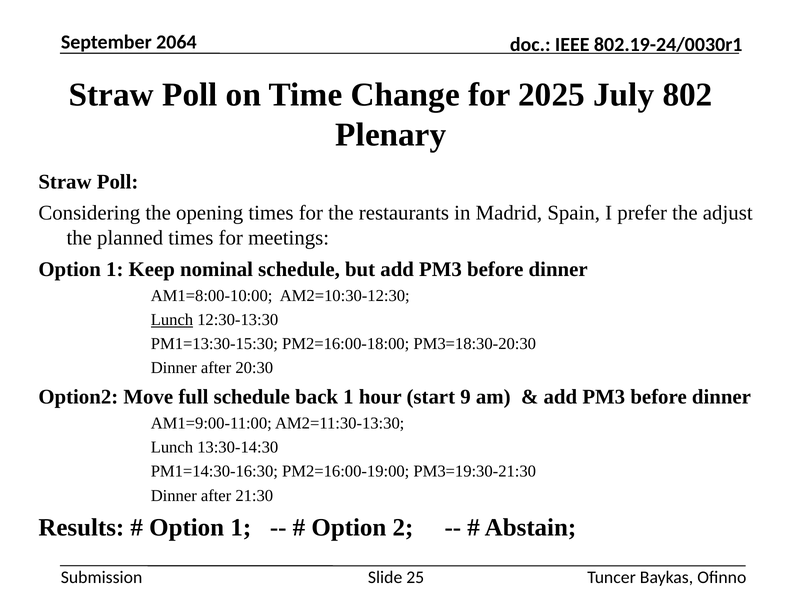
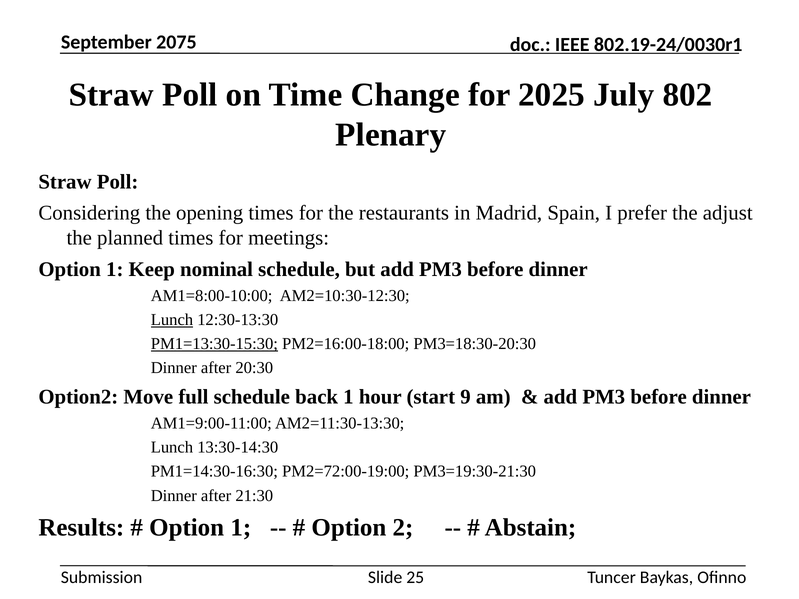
2064: 2064 -> 2075 (176, 42)
PM1=13:30-15:30 underline: none -> present (214, 344)
PM2=16:00-19:00: PM2=16:00-19:00 -> PM2=72:00-19:00 (346, 472)
